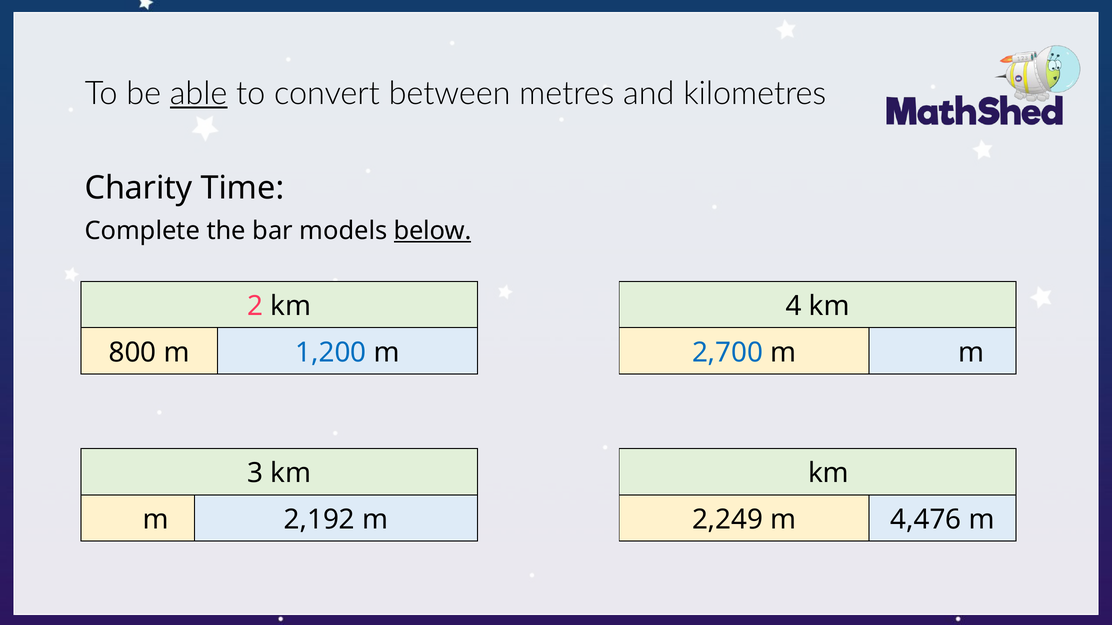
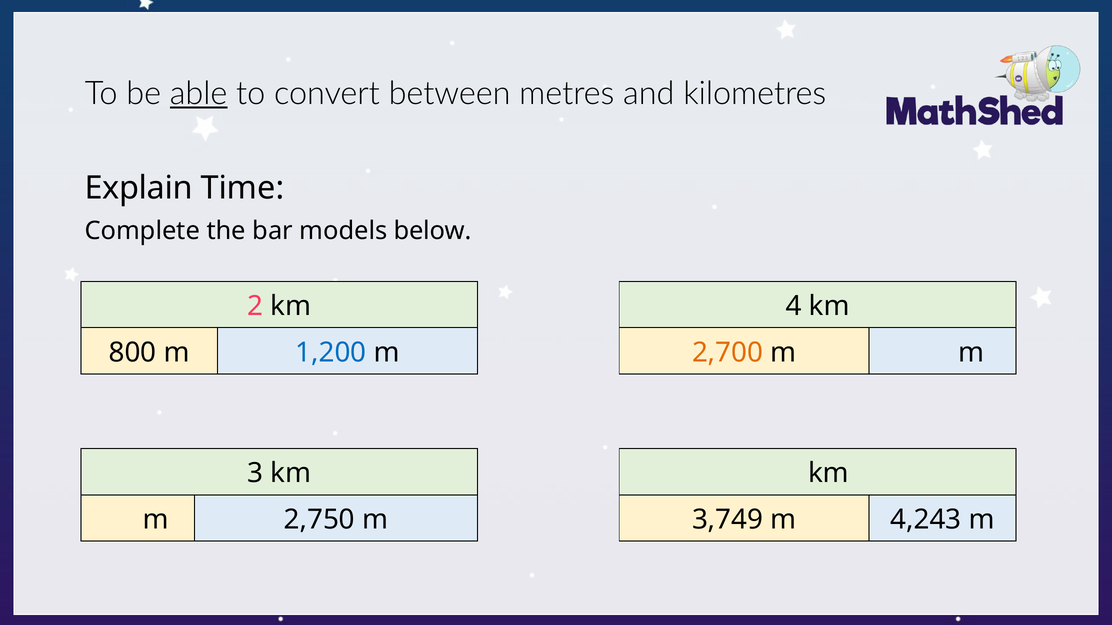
Charity: Charity -> Explain (139, 188)
below underline: present -> none (433, 231)
2,700 colour: blue -> orange (727, 353)
2,192: 2,192 -> 2,750 (319, 520)
2,249: 2,249 -> 3,749 (727, 520)
4,476: 4,476 -> 4,243 (926, 520)
